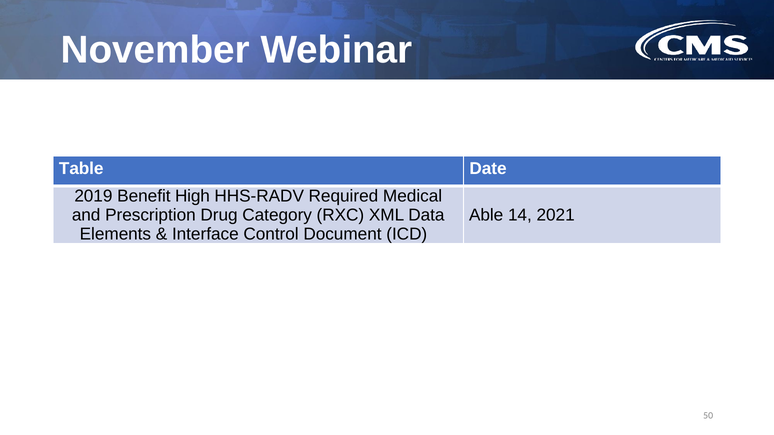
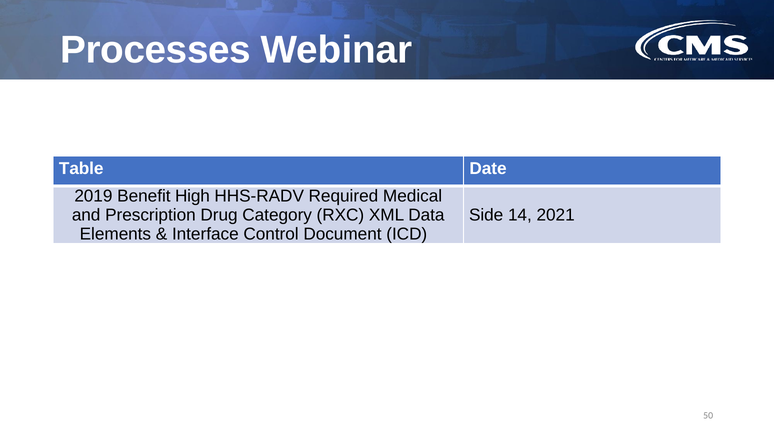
November: November -> Processes (156, 50)
Able: Able -> Side (486, 215)
